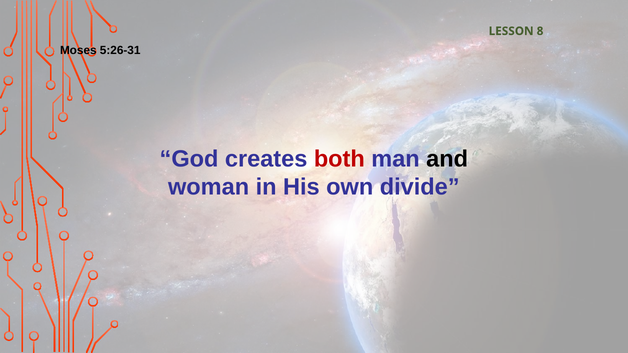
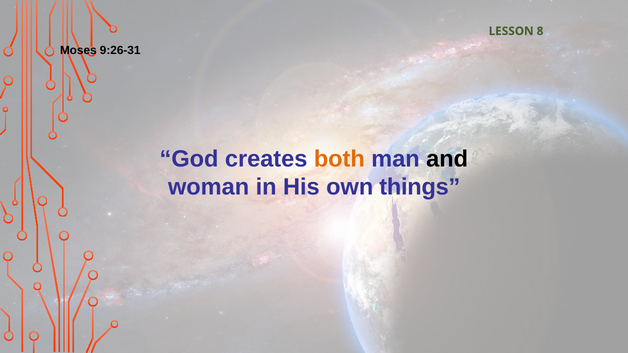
5:26-31: 5:26-31 -> 9:26-31 (120, 51)
both colour: red -> orange (339, 159)
divide: divide -> things (420, 187)
